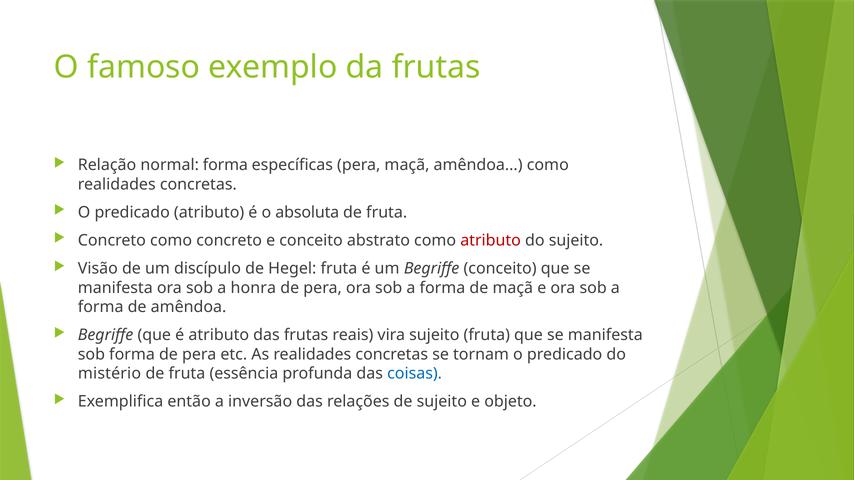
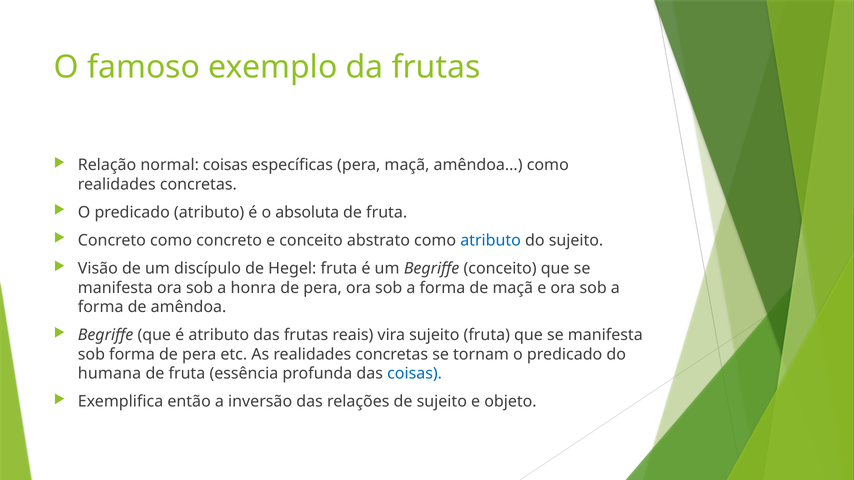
normal forma: forma -> coisas (225, 165)
atributo colour: red -> blue (491, 241)
mistério: mistério -> humana (110, 374)
